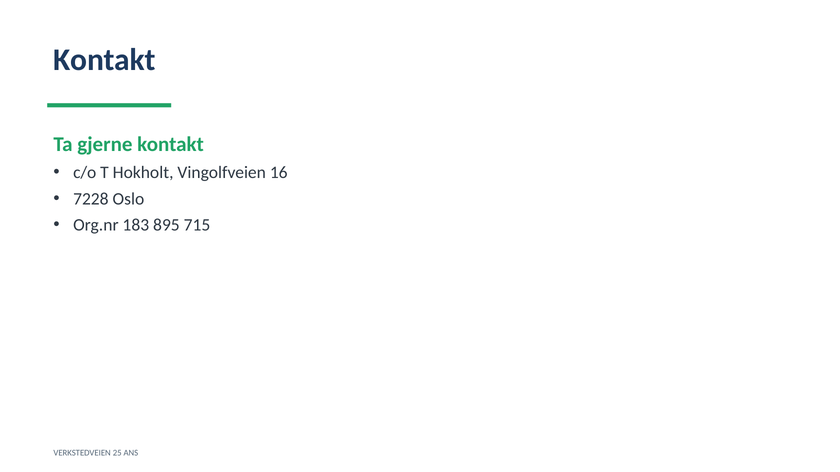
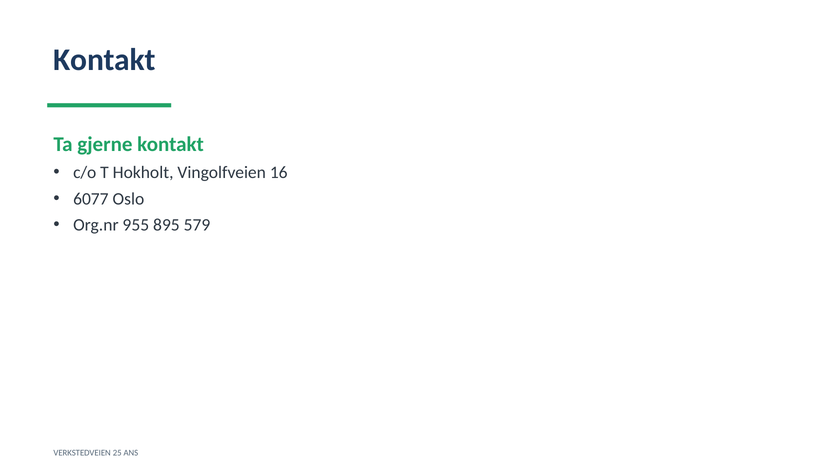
7228: 7228 -> 6077 (91, 199)
183: 183 -> 955 (136, 225)
715: 715 -> 579 (197, 225)
